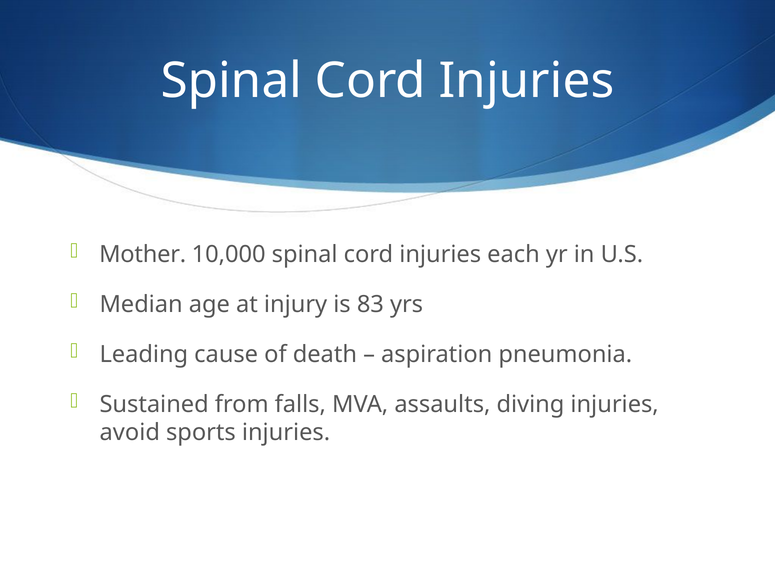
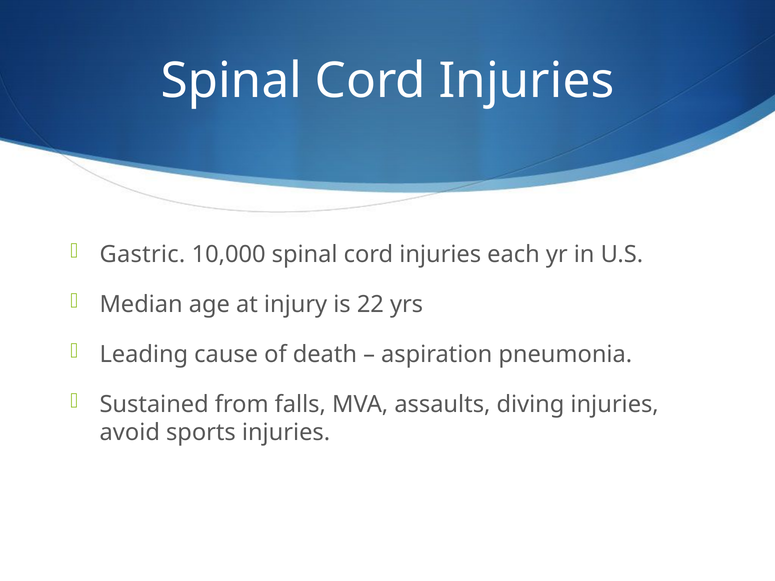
Mother: Mother -> Gastric (142, 255)
83: 83 -> 22 (370, 304)
